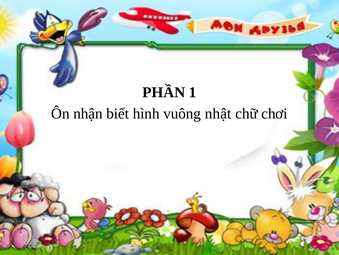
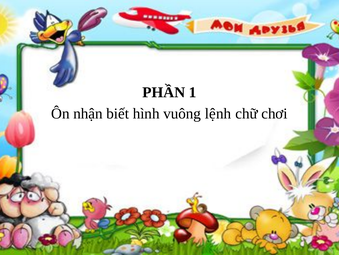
nhật: nhật -> lệnh (218, 113)
